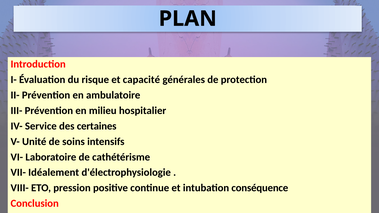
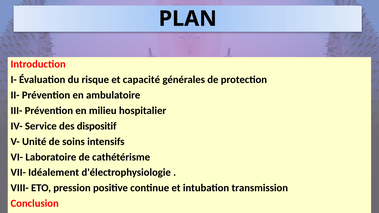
certaines: certaines -> dispositif (97, 126)
conséquence: conséquence -> transmission (260, 188)
